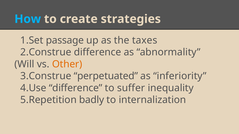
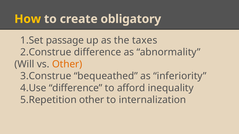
How colour: light blue -> yellow (28, 19)
strategies: strategies -> obligatory (131, 19)
perpetuated: perpetuated -> bequeathed (106, 76)
suffer: suffer -> afford (131, 88)
badly: badly -> other (92, 100)
